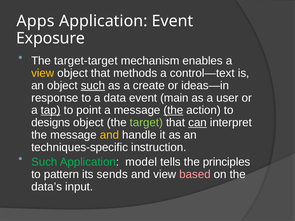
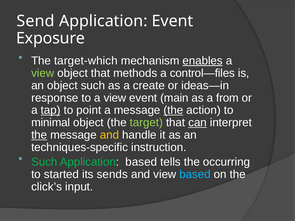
Apps: Apps -> Send (35, 21)
target-target: target-target -> target-which (86, 61)
enables underline: none -> present (203, 61)
view colour: yellow -> light green (43, 73)
control—text: control—text -> control—files (202, 73)
such underline: present -> none (93, 86)
to a data: data -> view (115, 98)
user: user -> from (227, 98)
designs: designs -> minimal (51, 123)
the underline: none -> present (39, 135)
Application model: model -> based (141, 162)
principles: principles -> occurring (227, 162)
pattern: pattern -> started (61, 175)
based colour: pink -> light blue (195, 175)
data’s: data’s -> click’s (47, 187)
